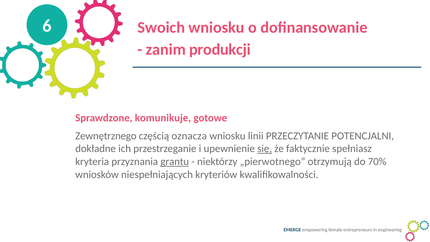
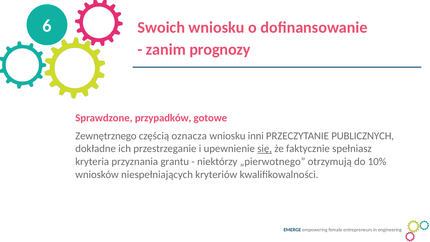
produkcji: produkcji -> prognozy (220, 49)
komunikuje: komunikuje -> przypadków (163, 118)
linii: linii -> inni (256, 136)
POTENCJALNI: POTENCJALNI -> PUBLICZNYCH (363, 136)
grantu underline: present -> none (175, 162)
70%: 70% -> 10% (377, 162)
